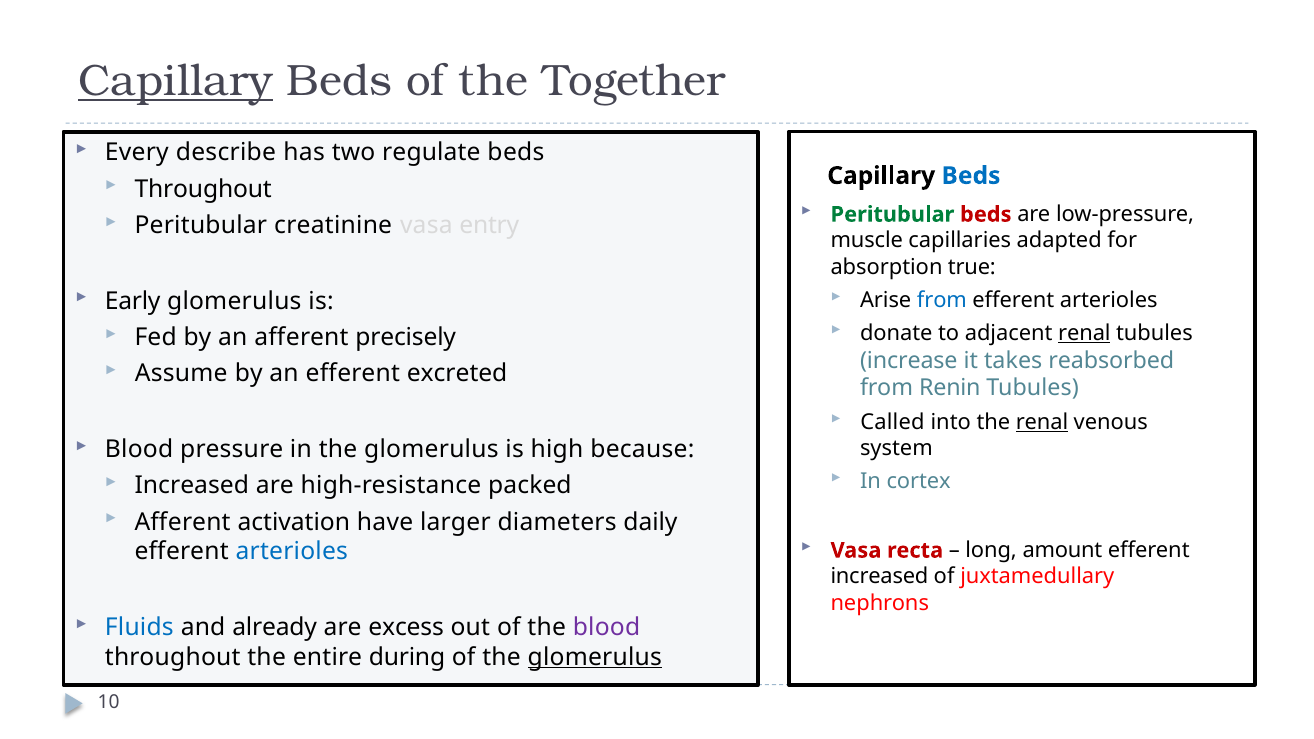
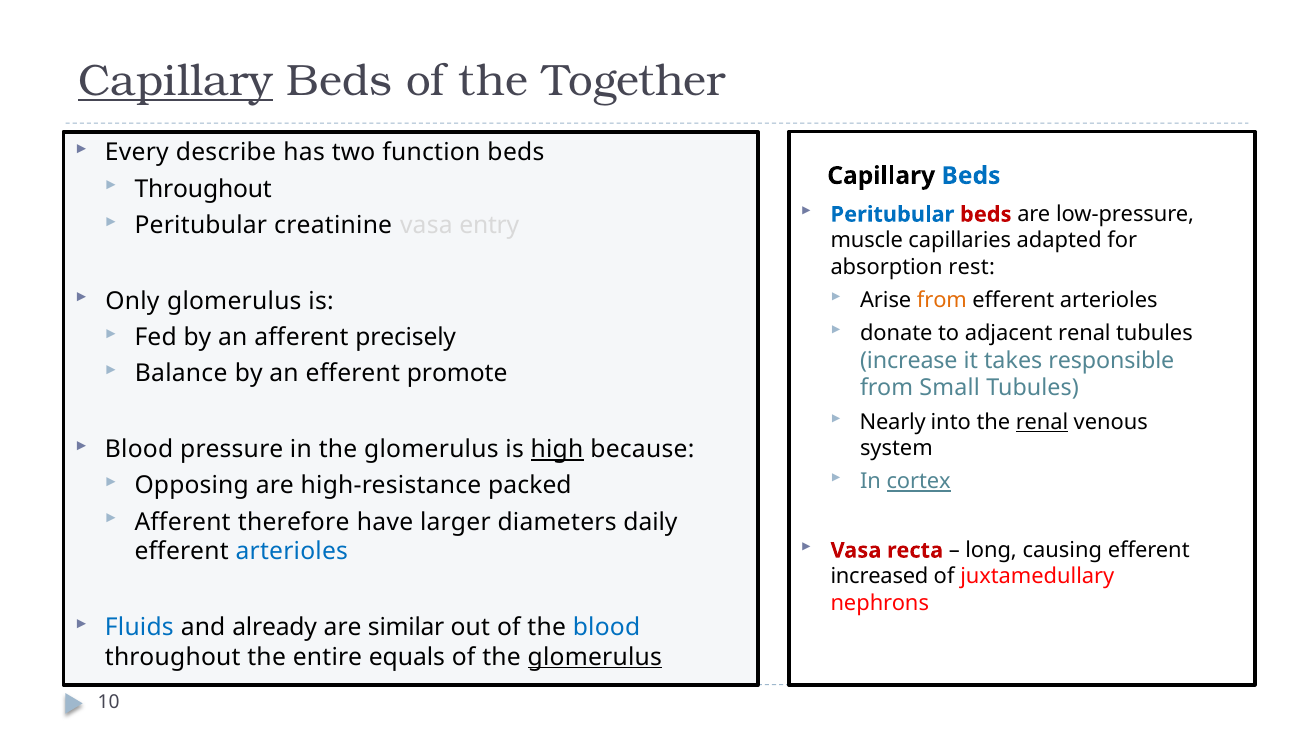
regulate: regulate -> function (431, 153)
Peritubular colour: green -> blue (892, 215)
true: true -> rest (972, 267)
Early: Early -> Only (132, 301)
from colour: blue -> orange (942, 300)
renal underline: present -> none (1084, 333)
reabsorbed: reabsorbed -> responsible (1111, 360)
Assume: Assume -> Balance (181, 374)
excreted: excreted -> promote (457, 374)
Renin: Renin -> Small (950, 388)
Called: Called -> Nearly (893, 422)
high underline: none -> present (557, 450)
cortex underline: none -> present (919, 482)
Increased: Increased -> Opposing (192, 486)
activation: activation -> therefore (294, 522)
amount: amount -> causing (1062, 551)
excess: excess -> similar (406, 628)
blood colour: purple -> blue (607, 628)
during: during -> equals (407, 657)
